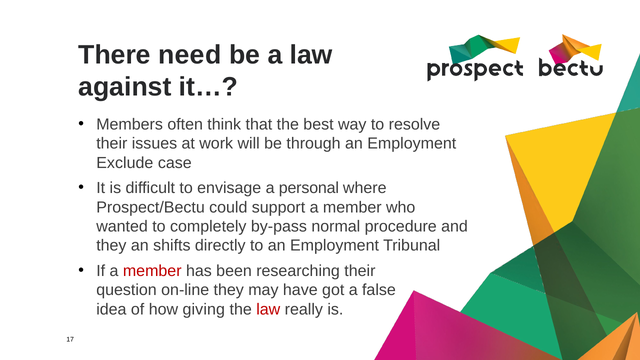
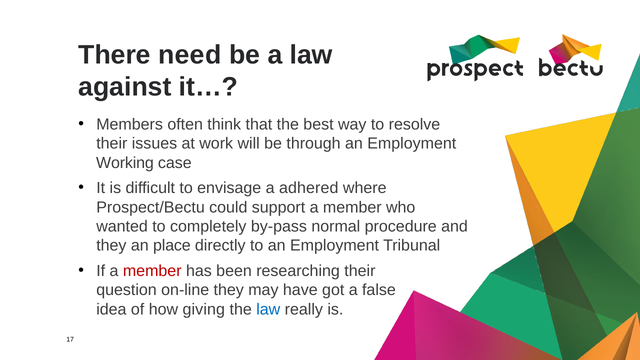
Exclude: Exclude -> Working (125, 163)
personal: personal -> adhered (309, 188)
shifts: shifts -> place (172, 246)
law colour: red -> blue (268, 309)
